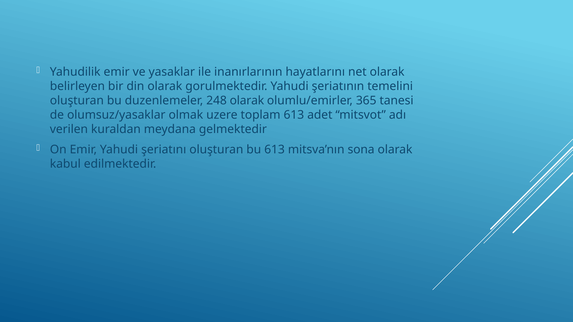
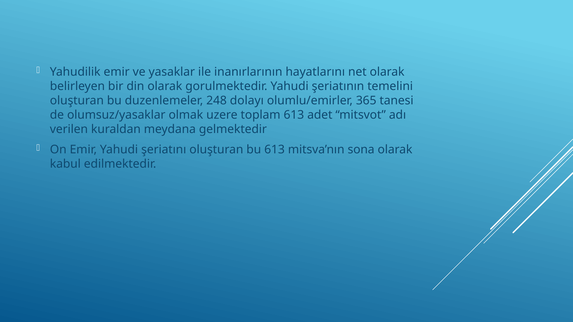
248 olarak: olarak -> dolayı (247, 101)
